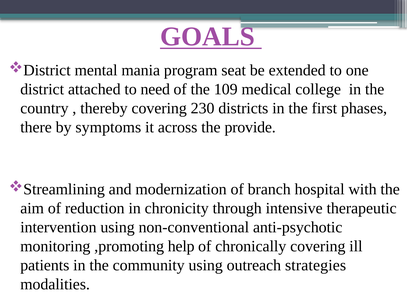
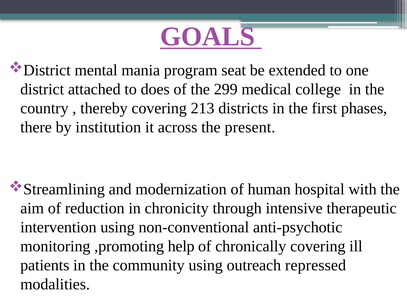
need: need -> does (155, 89)
109: 109 -> 299 (226, 89)
230: 230 -> 213 (203, 108)
symptoms: symptoms -> institution (108, 127)
provide: provide -> present (250, 127)
branch: branch -> human (269, 189)
strategies: strategies -> repressed (316, 265)
